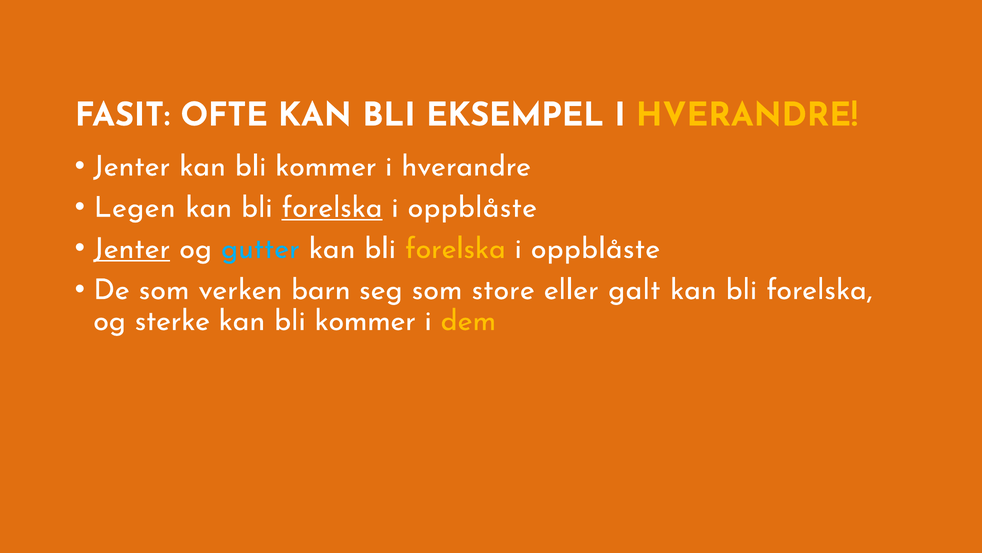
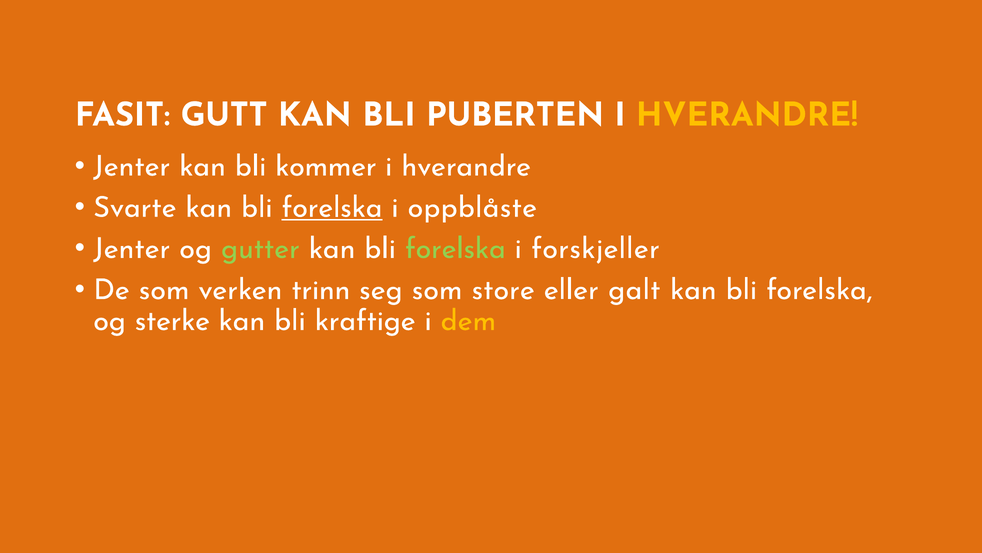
OFTE: OFTE -> GUTT (224, 115)
EKSEMPEL: EKSEMPEL -> PUBERTEN (515, 115)
Legen: Legen -> Svarte (135, 207)
Jenter underline: present -> none (132, 248)
gutter colour: light blue -> light green (260, 248)
forelska colour: yellow -> light green (455, 248)
oppblåste: oppblåste -> forskjeller (595, 248)
barn: barn -> trinn (321, 289)
kommer: kommer -> kraftige (365, 320)
